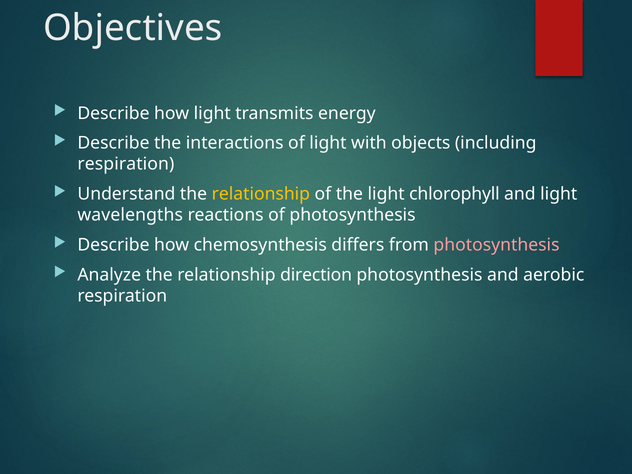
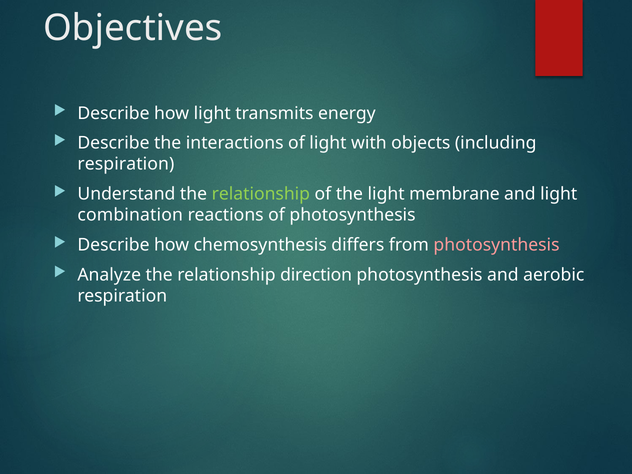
relationship colour: yellow -> light green (261, 194)
chlorophyll: chlorophyll -> membrane (454, 194)
wavelengths: wavelengths -> combination (130, 215)
